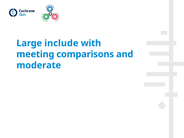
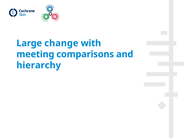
include: include -> change (61, 43)
moderate: moderate -> hierarchy (39, 65)
